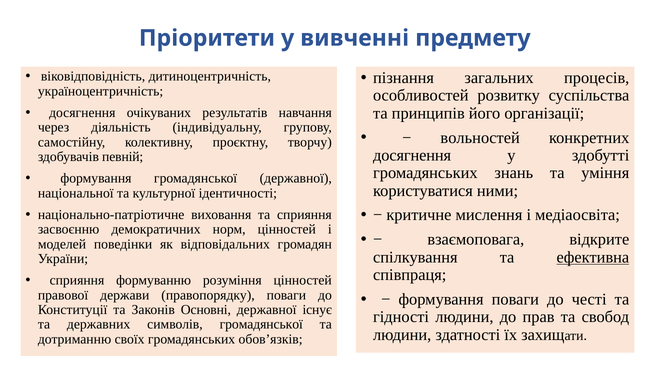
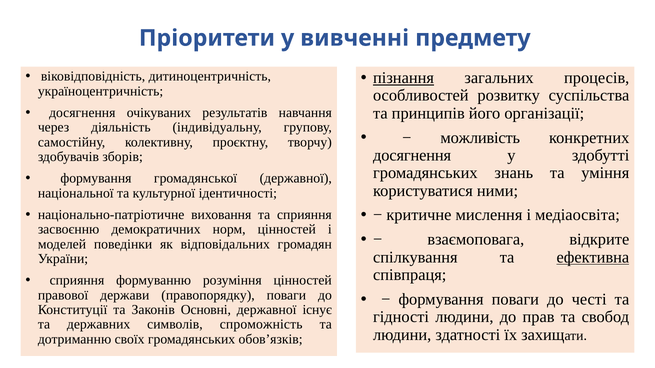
пізнання underline: none -> present (404, 78)
вольностей: вольностей -> можливість (480, 138)
певній: певній -> зборів (123, 157)
символів громадянської: громадянської -> спроможність (261, 325)
